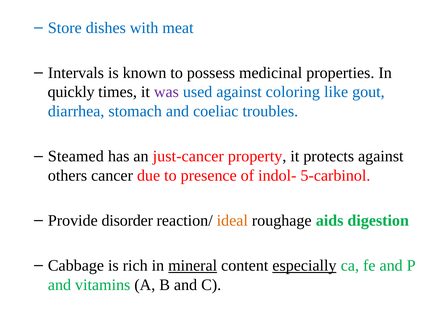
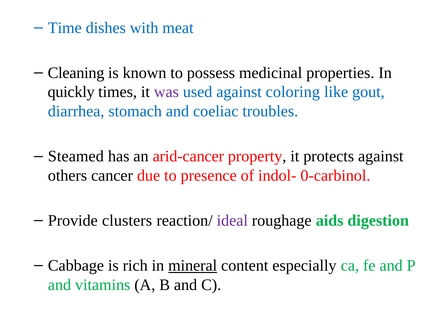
Store: Store -> Time (65, 28)
Intervals: Intervals -> Cleaning (76, 73)
just-cancer: just-cancer -> arid-cancer (188, 156)
5-carbinol: 5-carbinol -> 0-carbinol (335, 176)
disorder: disorder -> clusters (127, 221)
ideal colour: orange -> purple (232, 221)
especially underline: present -> none (304, 265)
